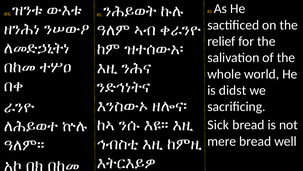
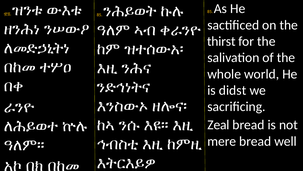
relief: relief -> thirst (221, 41)
Sick: Sick -> Zeal (218, 125)
